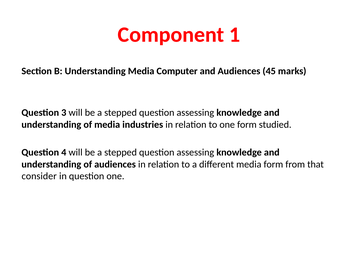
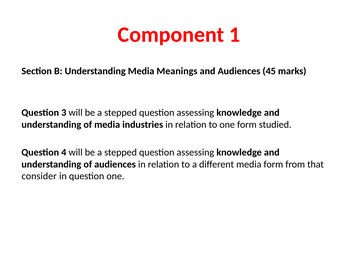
Computer: Computer -> Meanings (177, 71)
